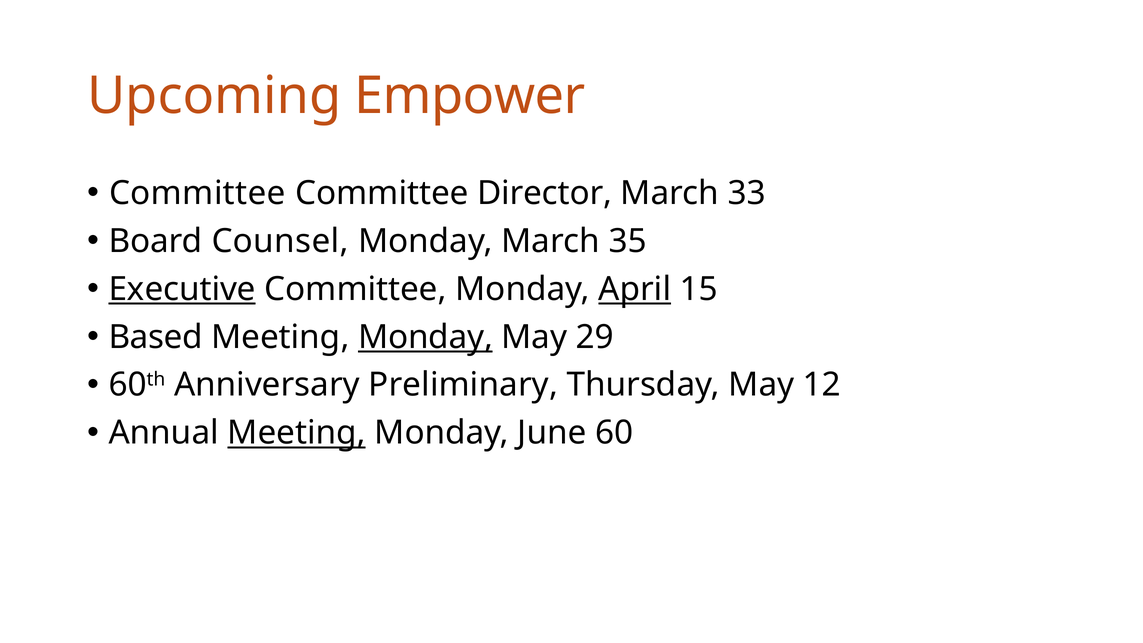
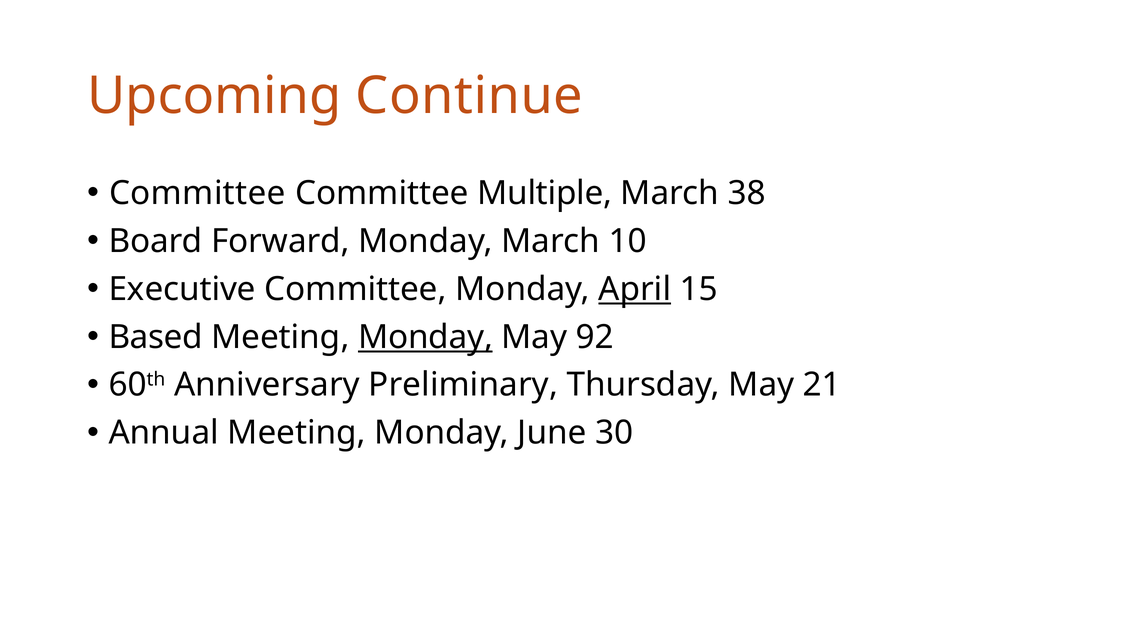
Empower: Empower -> Continue (469, 96)
Director: Director -> Multiple (545, 193)
33: 33 -> 38 (747, 193)
Counsel: Counsel -> Forward (280, 241)
35: 35 -> 10 (628, 241)
Executive underline: present -> none (182, 289)
29: 29 -> 92 (595, 337)
12: 12 -> 21 (822, 385)
Meeting underline: present -> none (297, 433)
60: 60 -> 30 (614, 433)
